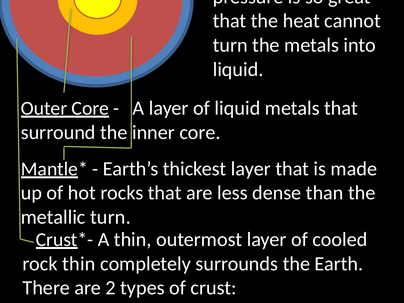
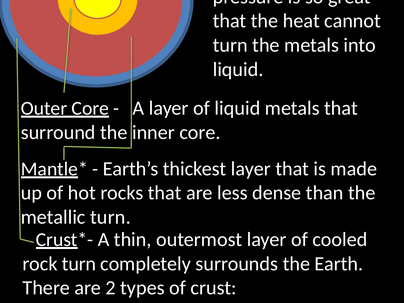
rock thin: thin -> turn (79, 264)
